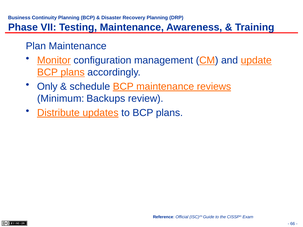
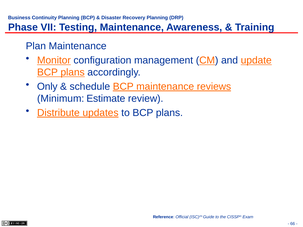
Backups: Backups -> Estimate (106, 99)
